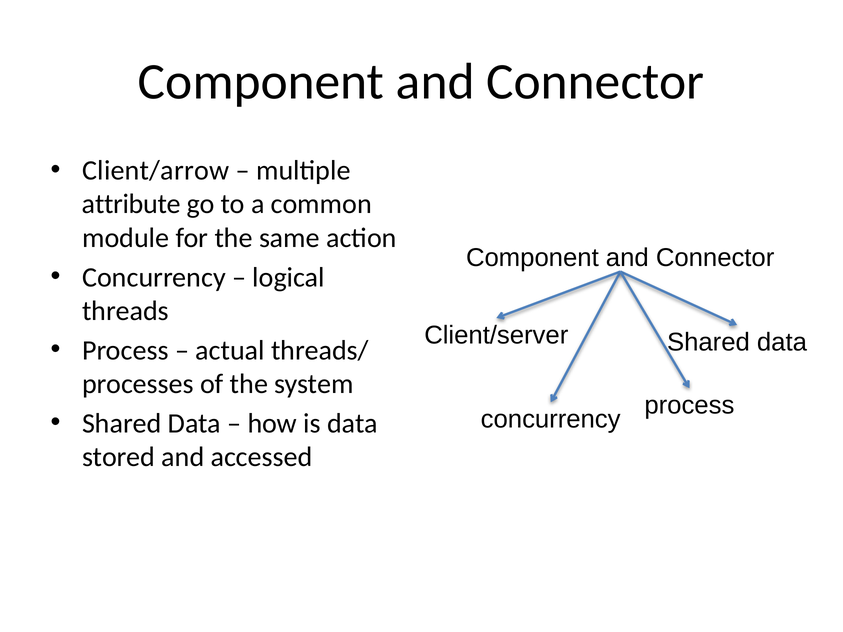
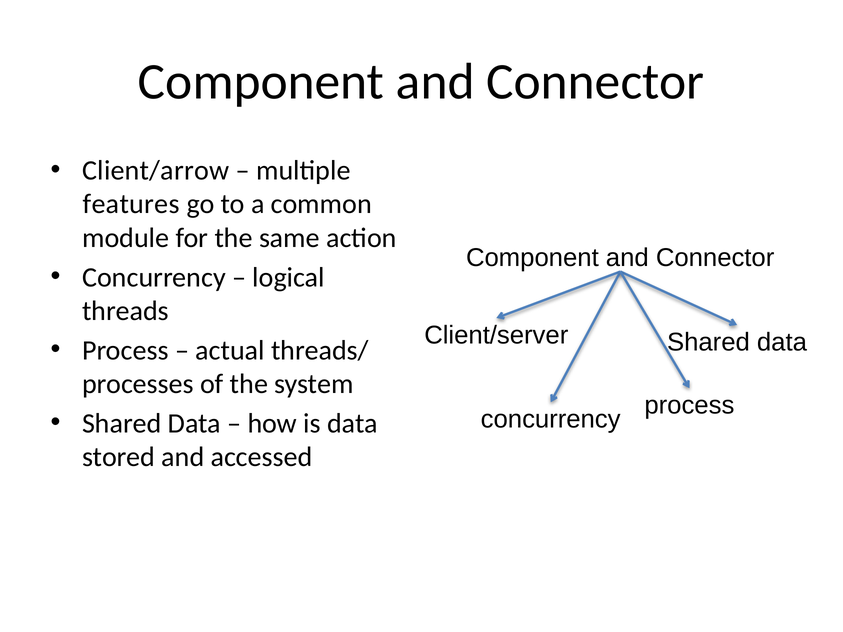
attribute: attribute -> features (131, 204)
